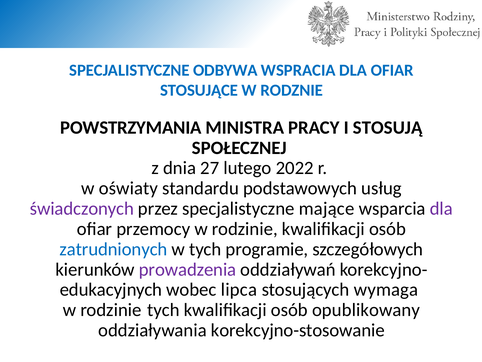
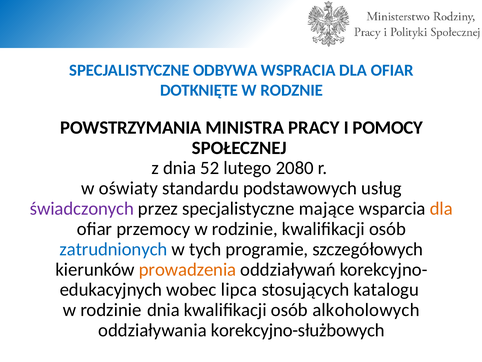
STOSUJĄCE: STOSUJĄCE -> DOTKNIĘTE (199, 90)
STOSUJĄ: STOSUJĄ -> POMOCY (388, 127)
27: 27 -> 52 (210, 168)
2022: 2022 -> 2080 (295, 168)
dla colour: purple -> orange (441, 208)
prowadzenia colour: purple -> orange (188, 269)
wymaga: wymaga -> katalogu (386, 289)
rodzinie tych: tych -> dnia (163, 310)
opublikowany: opublikowany -> alkoholowych (366, 310)
korekcyjno-stosowanie: korekcyjno-stosowanie -> korekcyjno-służbowych (298, 330)
